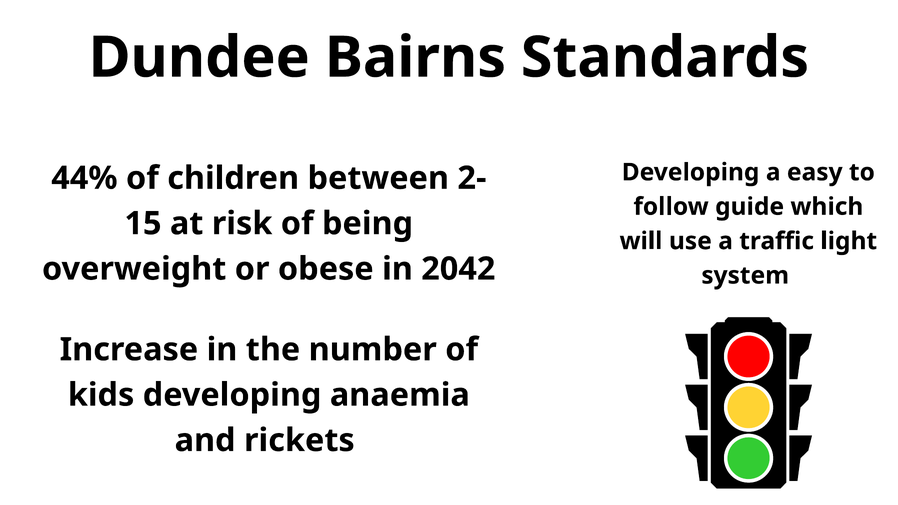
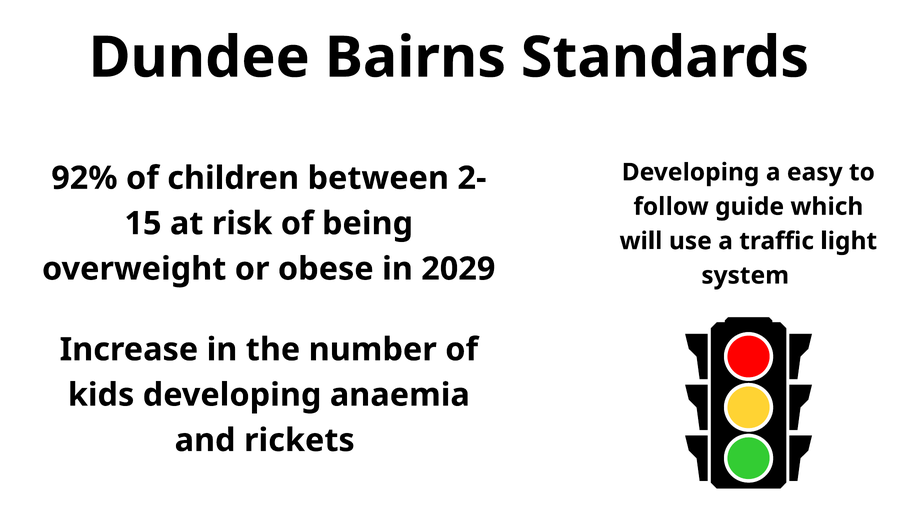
44%: 44% -> 92% (84, 178)
2042: 2042 -> 2029 (458, 269)
